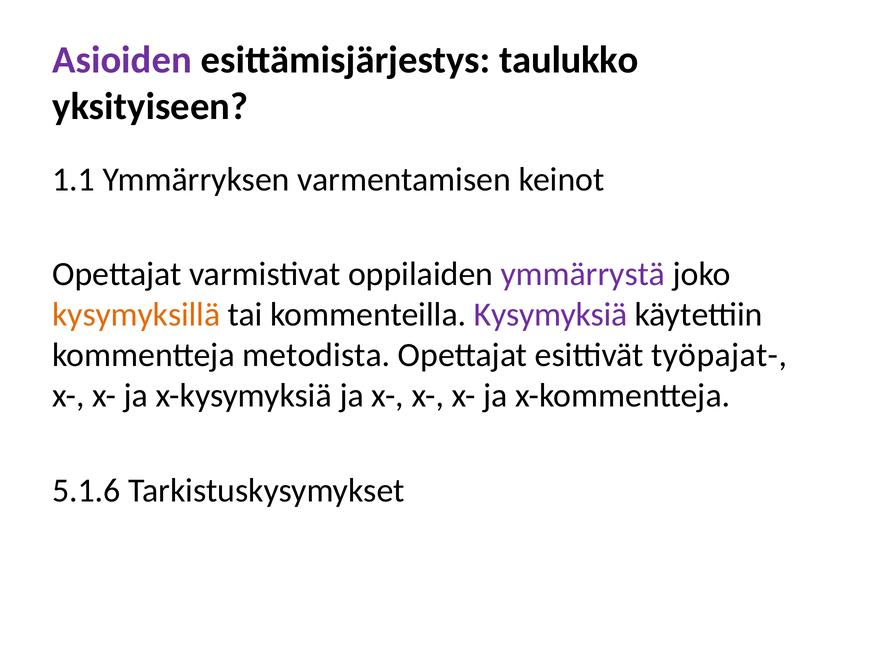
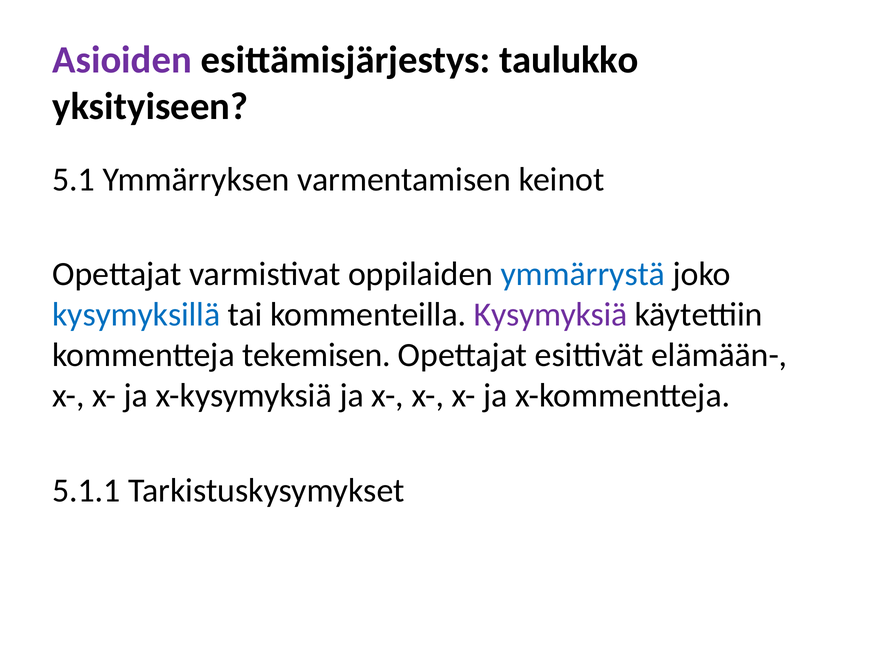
1.1: 1.1 -> 5.1 (74, 179)
ymmärrystä colour: purple -> blue (583, 274)
kysymyksillä colour: orange -> blue (136, 315)
metodista: metodista -> tekemisen (317, 355)
työpajat-: työpajat- -> elämään- (719, 355)
5.1.6: 5.1.6 -> 5.1.1 (86, 491)
